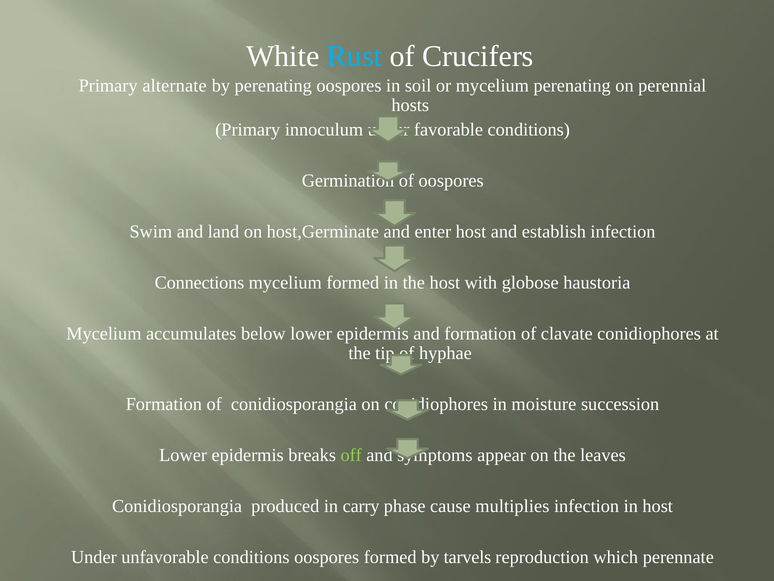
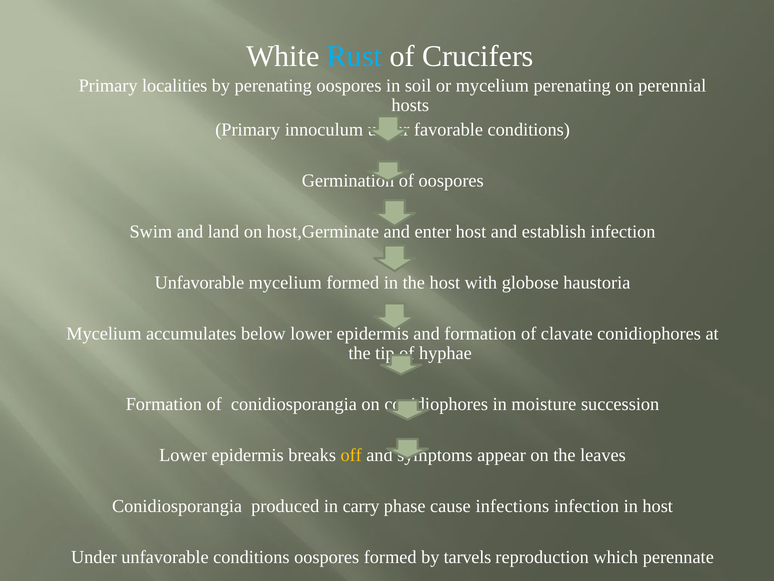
alternate: alternate -> localities (175, 85)
Connections: Connections -> Unfavorable (199, 282)
off colour: light green -> yellow (351, 455)
multiplies: multiplies -> infections (512, 506)
